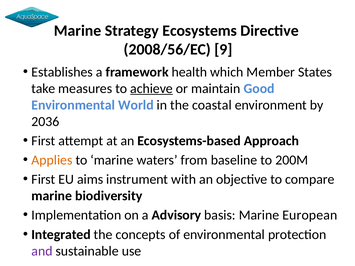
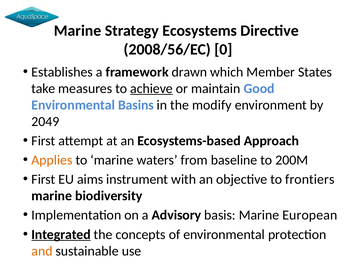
9: 9 -> 0 (223, 50)
health: health -> drawn (189, 72)
World: World -> Basins (136, 105)
coastal: coastal -> modify (212, 105)
2036: 2036 -> 2049 (45, 122)
compare: compare -> frontiers (310, 180)
Integrated underline: none -> present (61, 235)
and colour: purple -> orange (42, 251)
